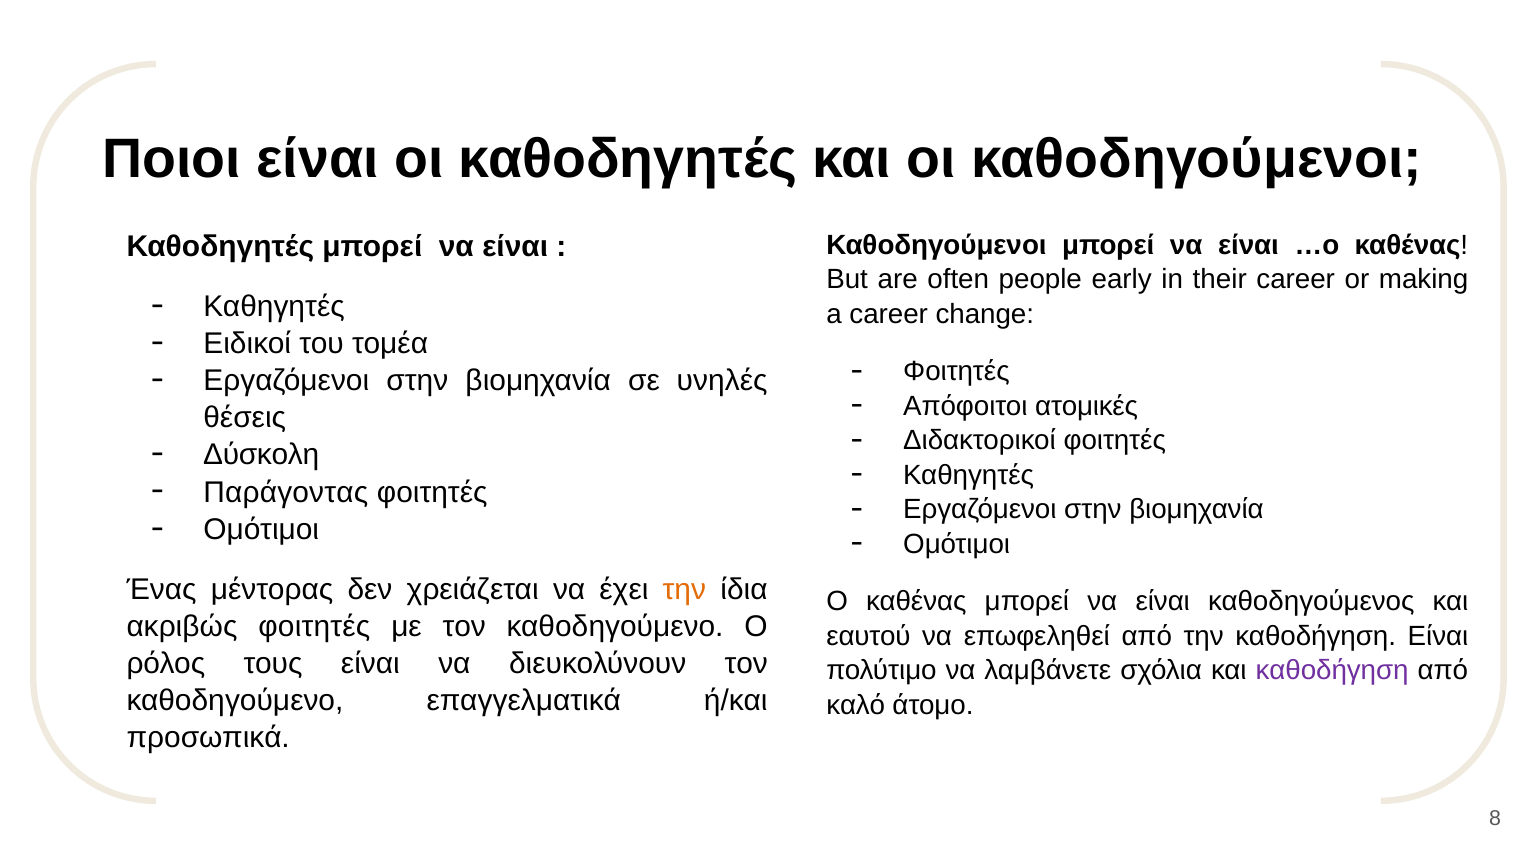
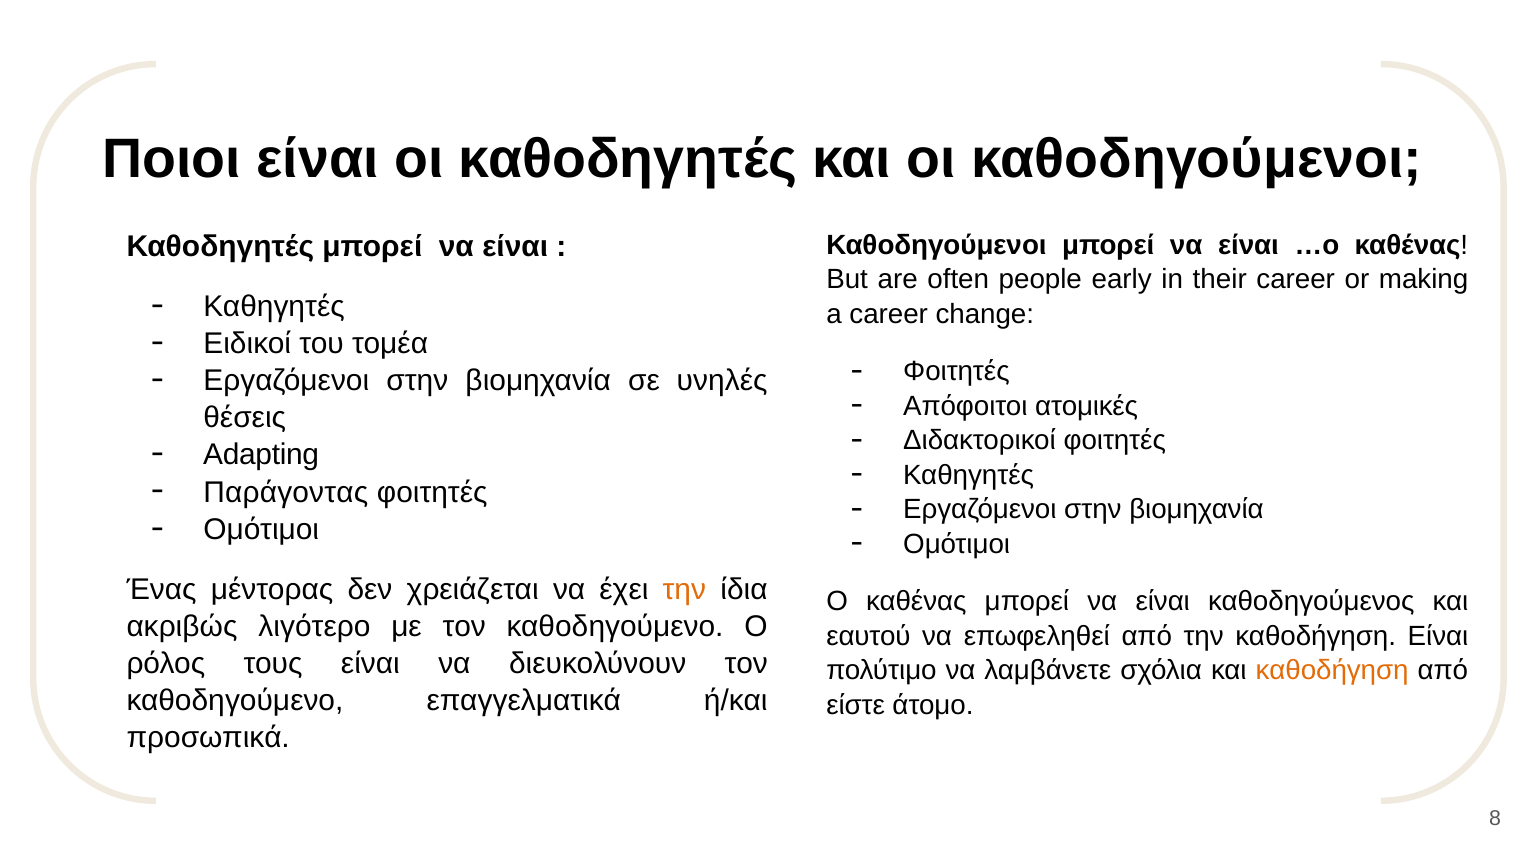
Δύσκολη: Δύσκολη -> Adapting (261, 455)
ακριβώς φοιτητές: φοιτητές -> λιγότερο (314, 626)
καθοδήγηση colour: purple -> orange (1332, 670)
καλό: καλό -> είστε (856, 705)
